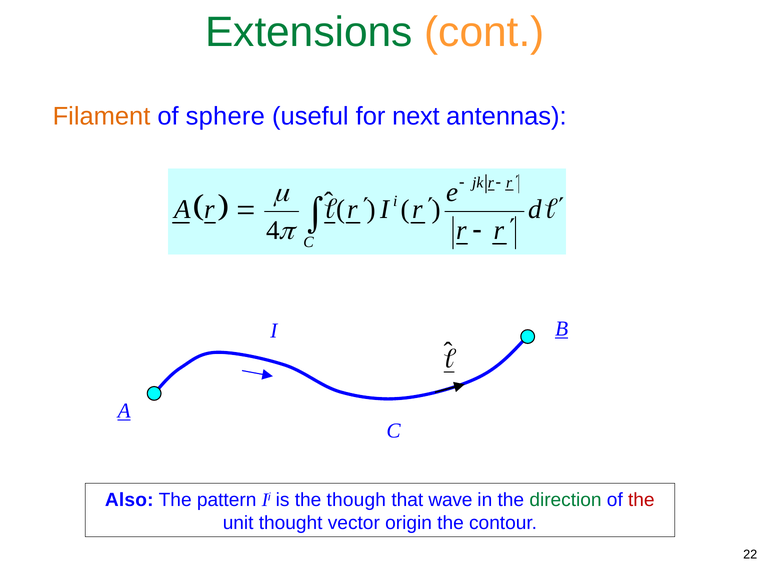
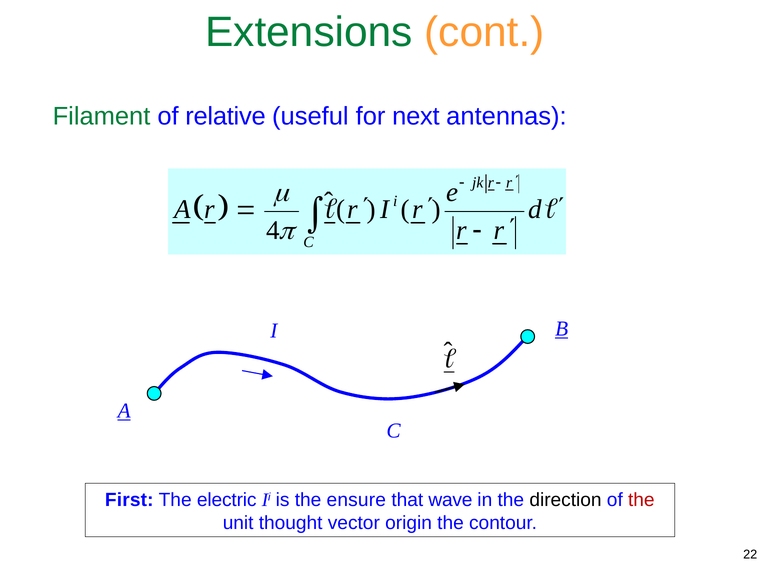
Filament colour: orange -> green (102, 116)
sphere: sphere -> relative (226, 116)
Also: Also -> First (129, 501)
pattern: pattern -> electric (227, 501)
though: though -> ensure (356, 501)
direction colour: green -> black (565, 501)
